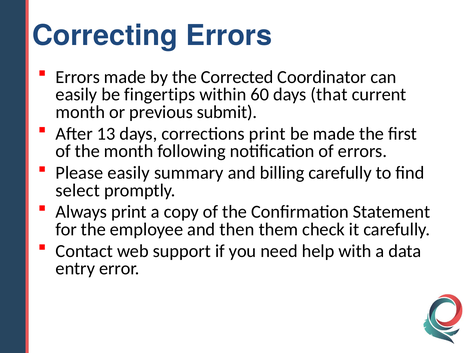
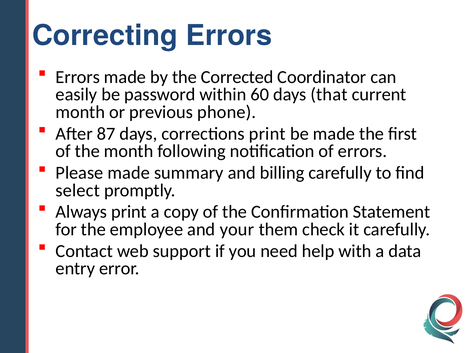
fingertips: fingertips -> password (160, 95)
submit: submit -> phone (227, 112)
13: 13 -> 87 (106, 134)
Please easily: easily -> made (129, 173)
then: then -> your (237, 230)
